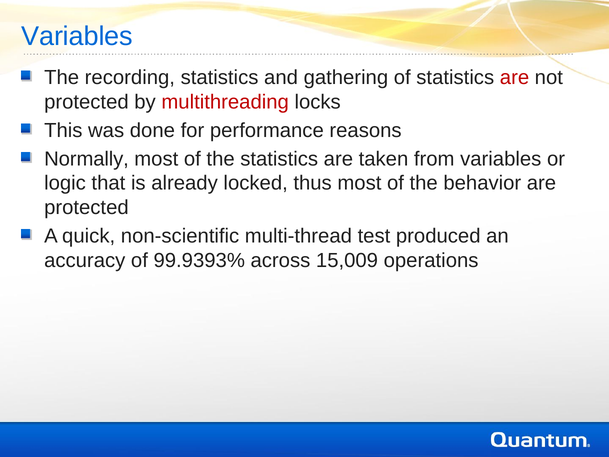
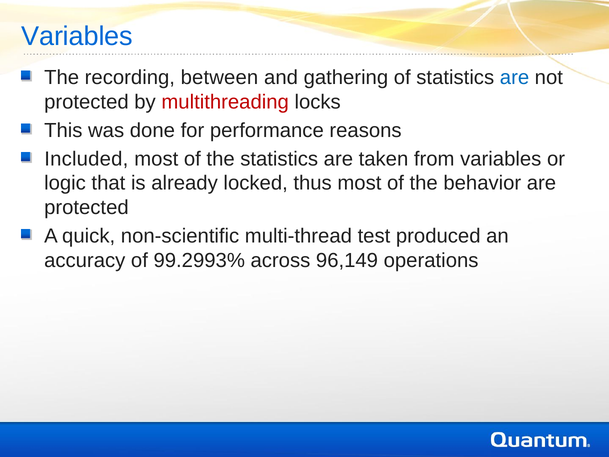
recording statistics: statistics -> between (219, 78)
are colour: red -> blue (515, 78)
Normally: Normally -> Included (86, 159)
99.9393%: 99.9393% -> 99.2993% (199, 260)
15,009: 15,009 -> 96,149 (347, 260)
